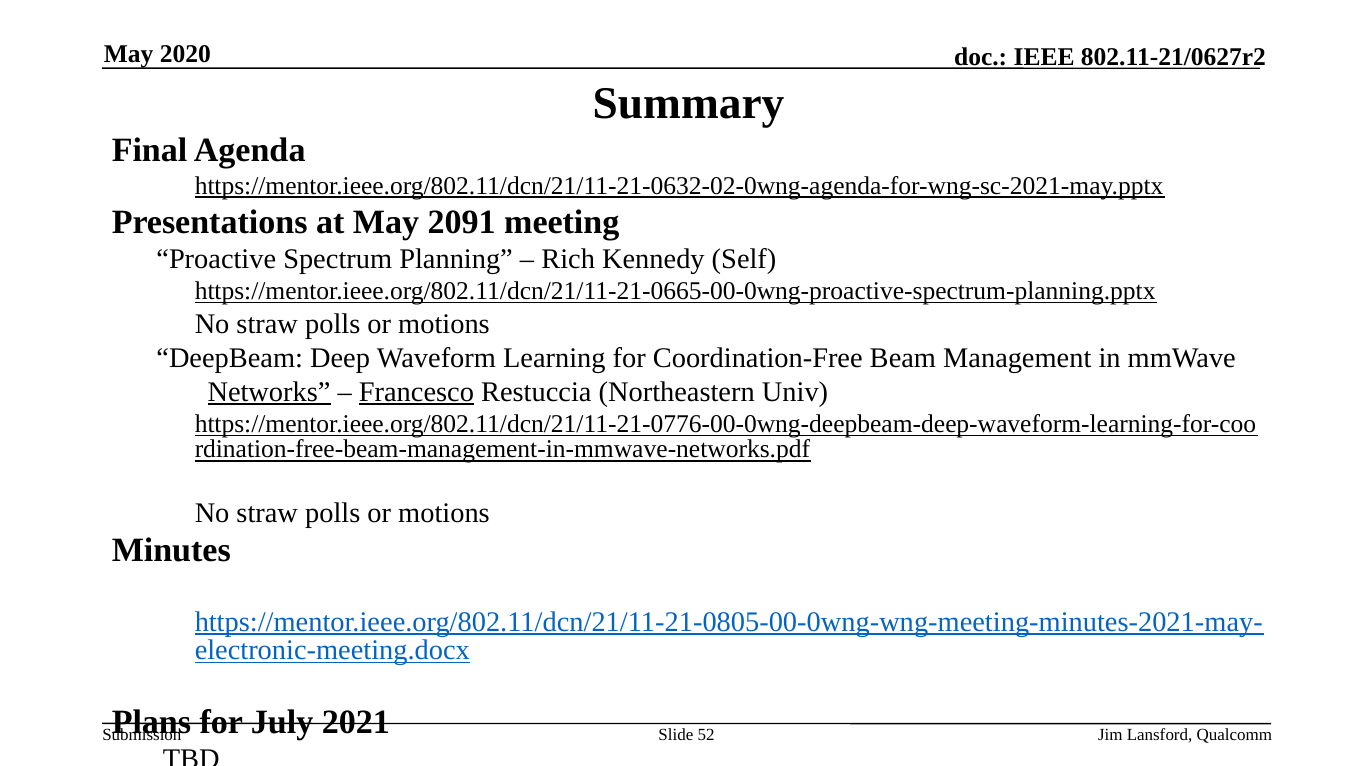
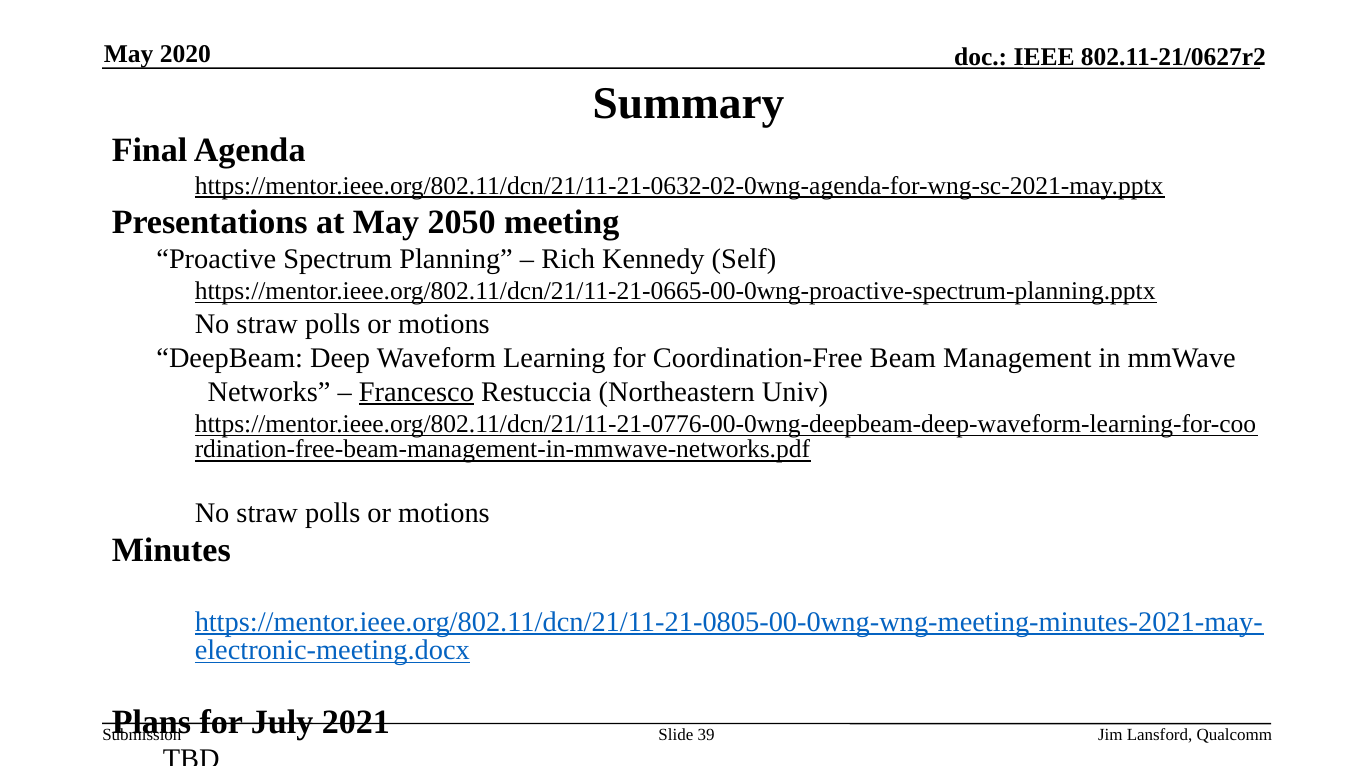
2091: 2091 -> 2050 (462, 222)
Networks underline: present -> none (269, 392)
52: 52 -> 39 (706, 735)
